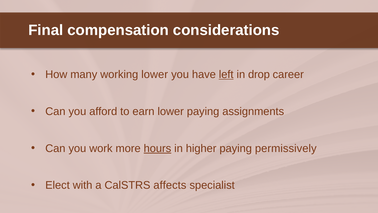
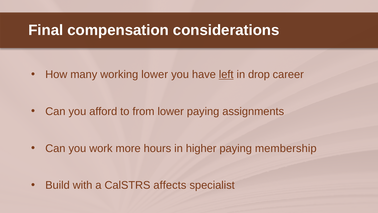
earn: earn -> from (143, 111)
hours underline: present -> none (157, 148)
permissively: permissively -> membership (286, 148)
Elect: Elect -> Build (58, 185)
